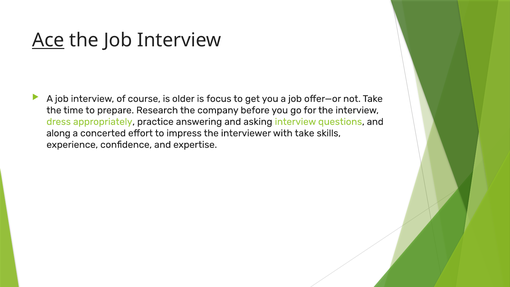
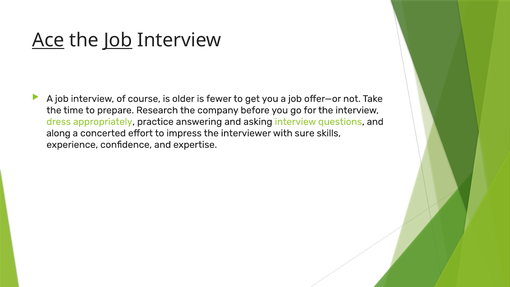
Job underline: none -> present (118, 40)
focus: focus -> fewer (219, 99)
with take: take -> sure (305, 133)
